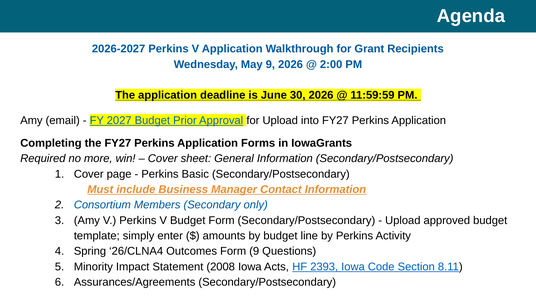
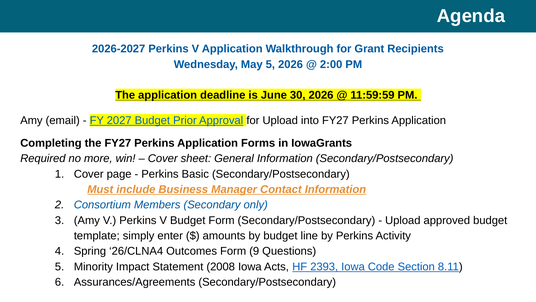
May 9: 9 -> 5 (270, 64)
